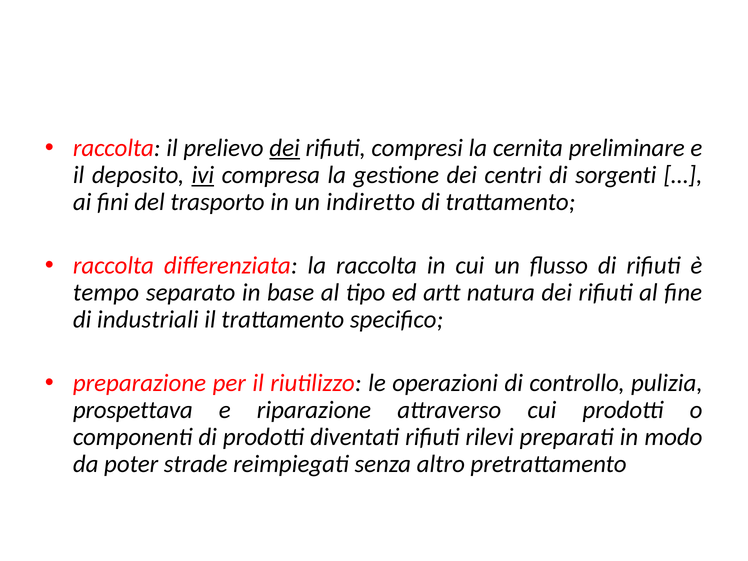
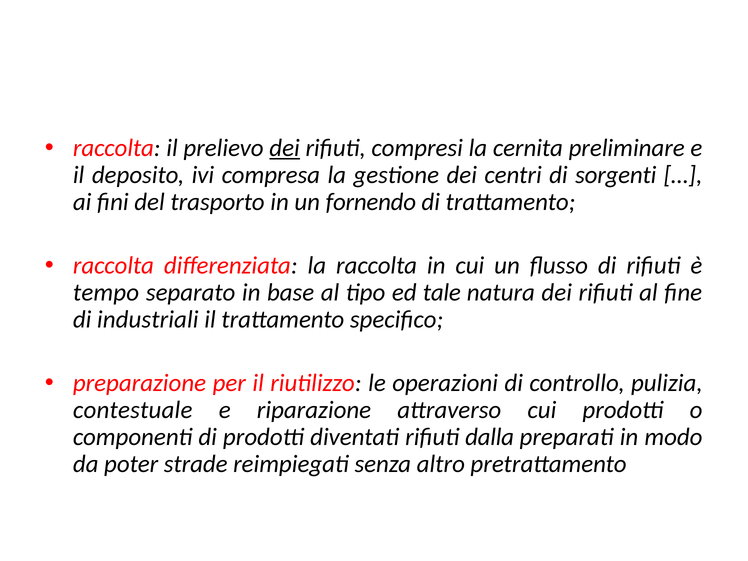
ivi underline: present -> none (203, 175)
indiretto: indiretto -> fornendo (371, 202)
artt: artt -> tale (442, 293)
prospettava: prospettava -> contestuale (133, 410)
rilevi: rilevi -> dalla (490, 437)
